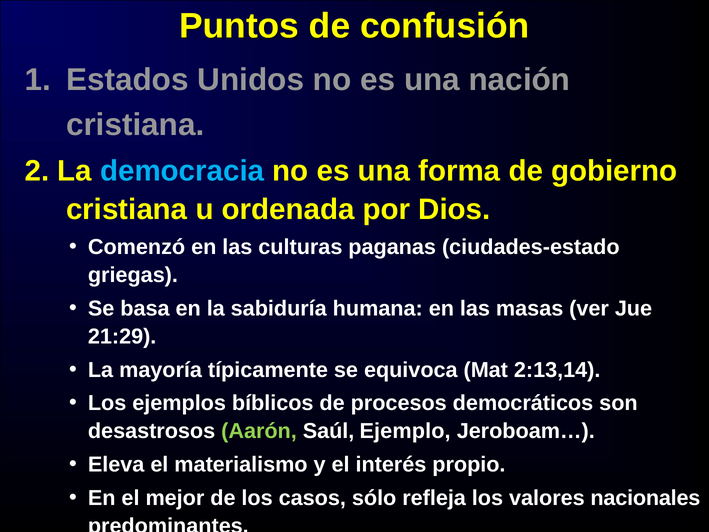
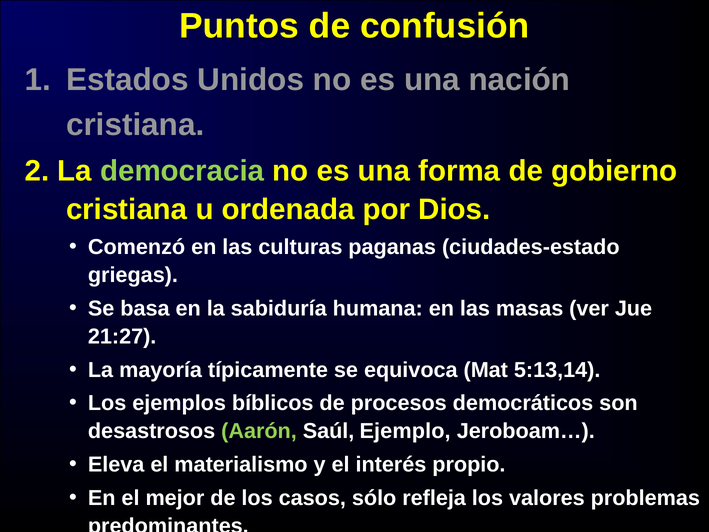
democracia colour: light blue -> light green (182, 171)
21:29: 21:29 -> 21:27 (122, 336)
2:13,14: 2:13,14 -> 5:13,14 (557, 370)
nacionales: nacionales -> problemas (645, 498)
